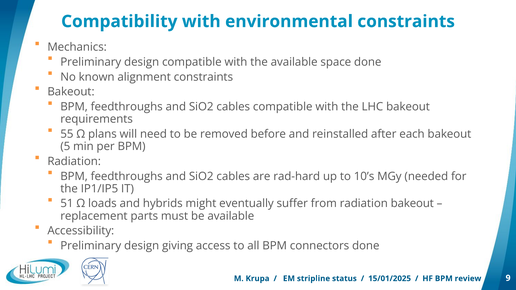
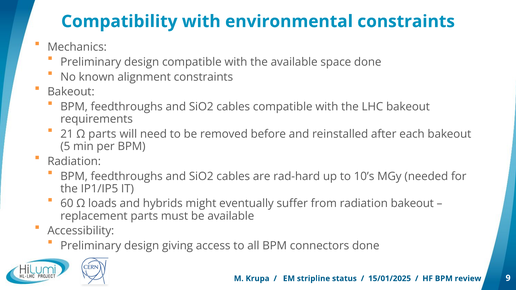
55: 55 -> 21 (67, 134)
Ω plans: plans -> parts (102, 134)
51: 51 -> 60 (67, 204)
